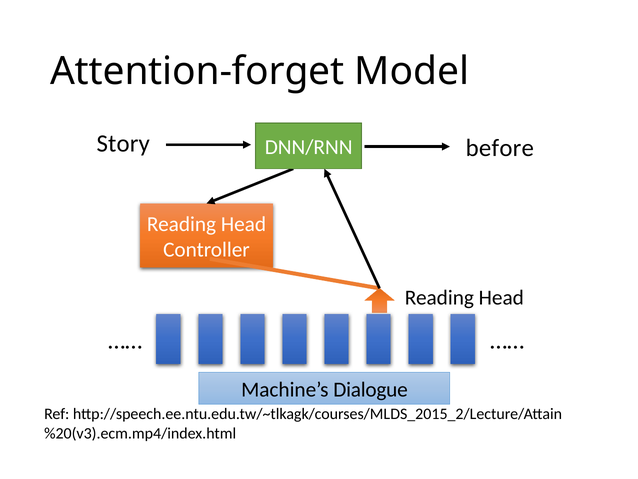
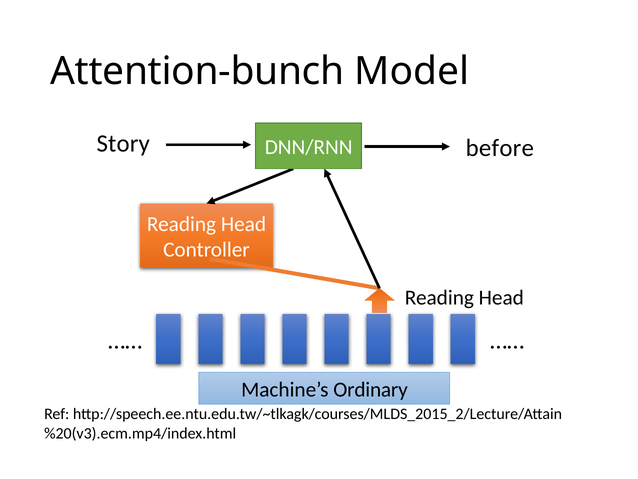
Attention-forget: Attention-forget -> Attention-bunch (197, 71)
Dialogue: Dialogue -> Ordinary (371, 389)
